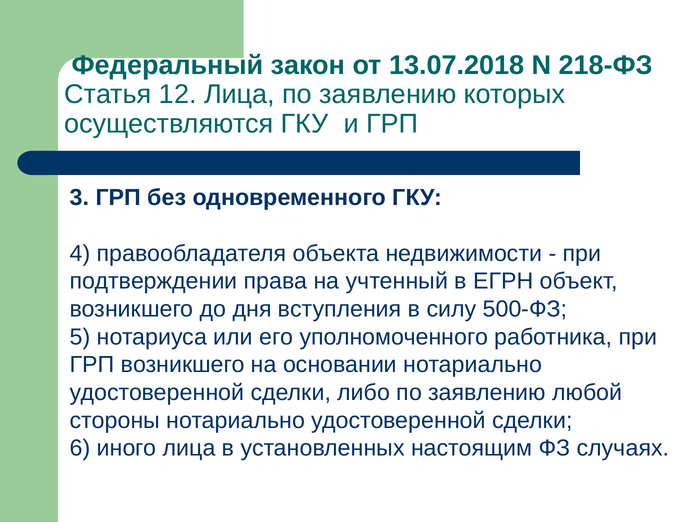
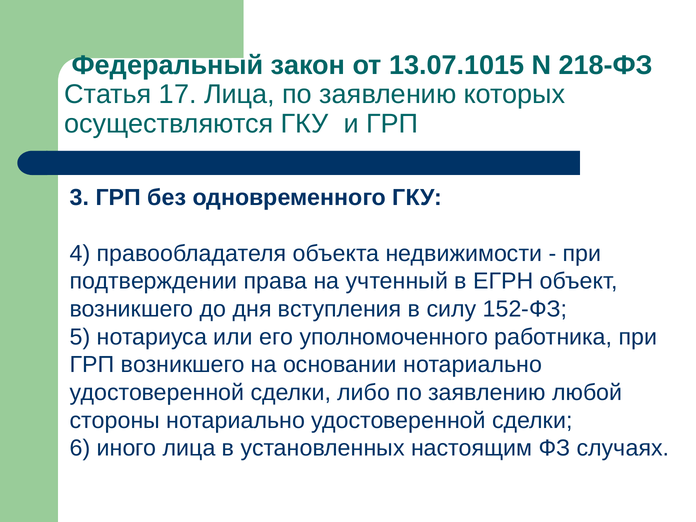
13.07.2018: 13.07.2018 -> 13.07.1015 (457, 65)
12: 12 -> 17 (178, 94)
500-ФЗ: 500-ФЗ -> 152-ФЗ (525, 309)
